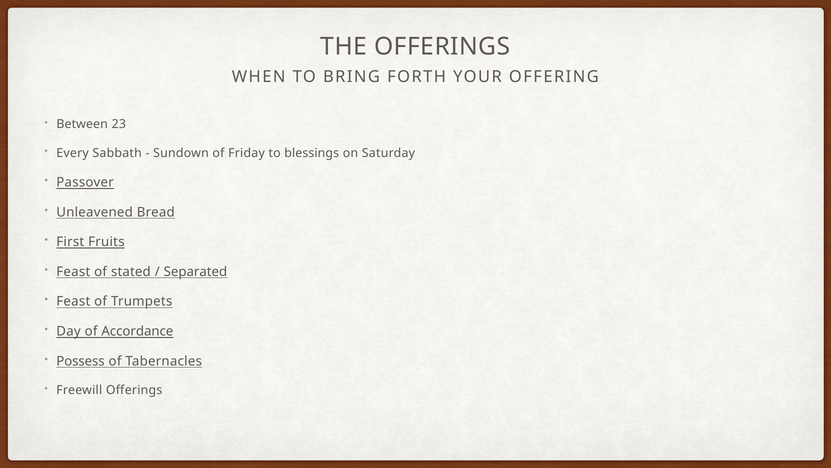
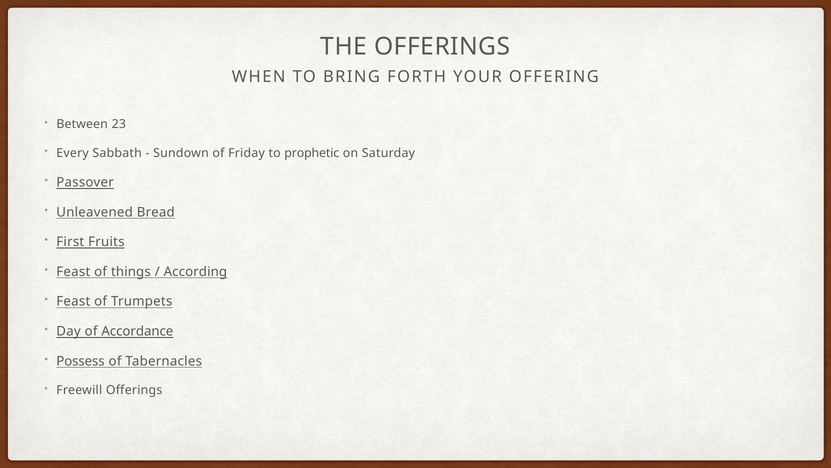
blessings: blessings -> prophetic (312, 153)
stated: stated -> things (131, 271)
Separated: Separated -> According (195, 271)
